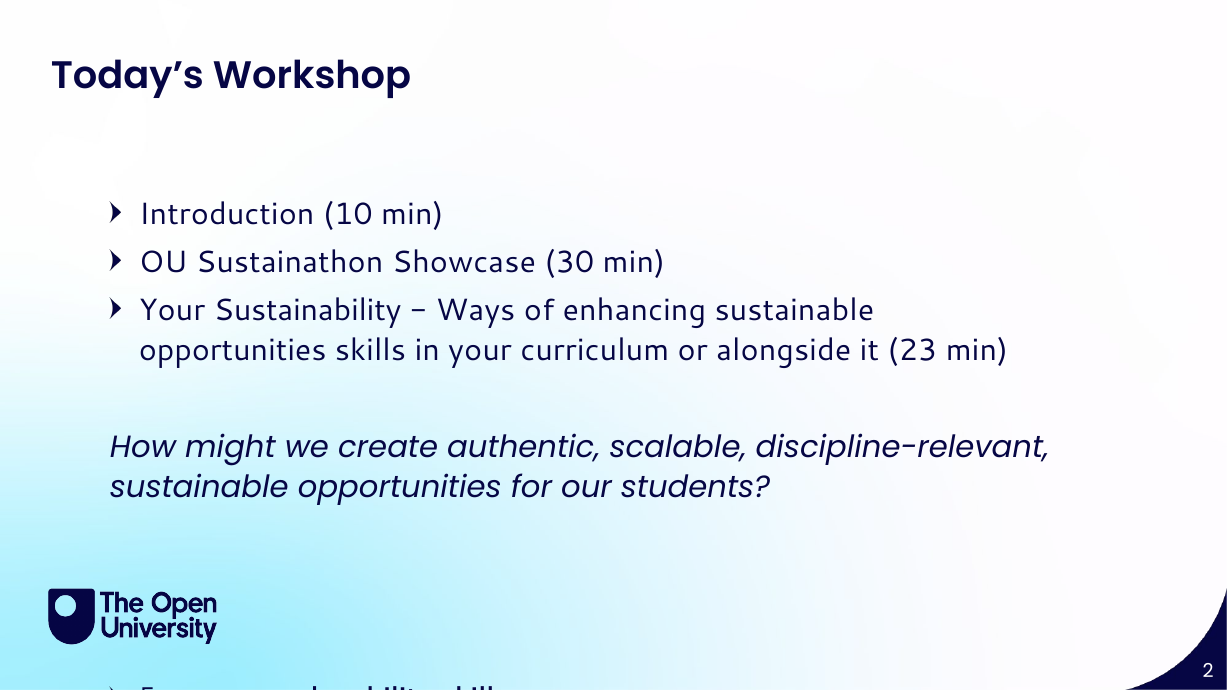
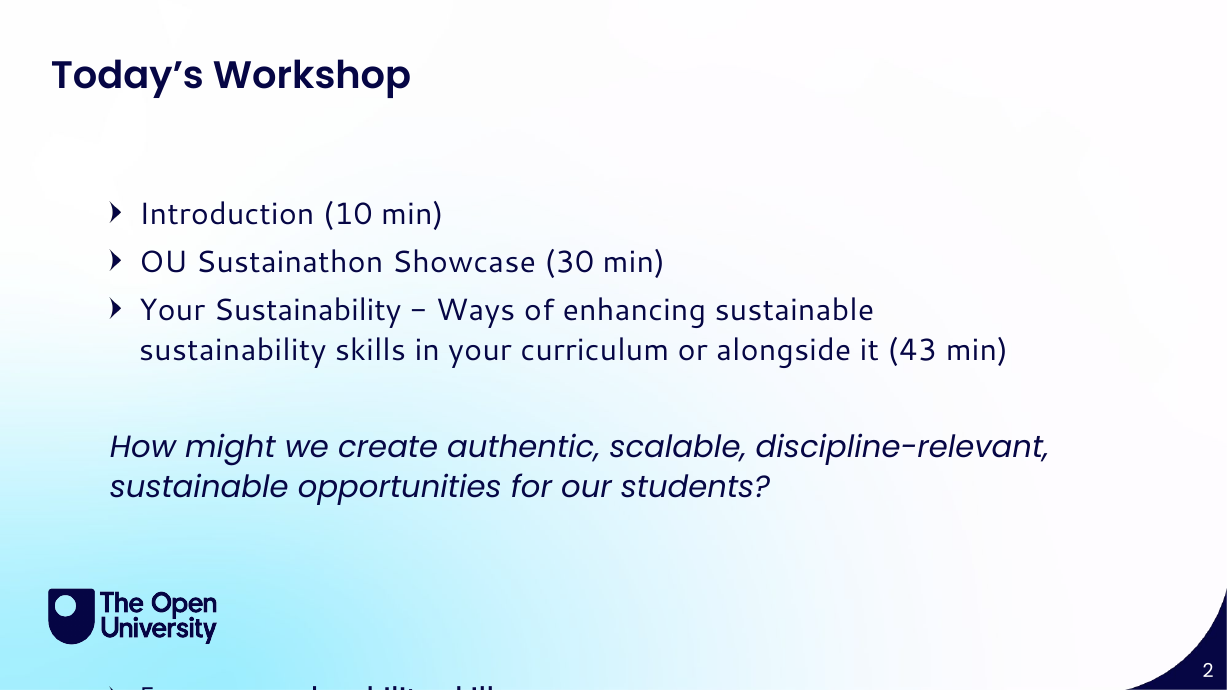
opportunities: opportunities -> sustainability (233, 351)
23: 23 -> 43 (912, 351)
